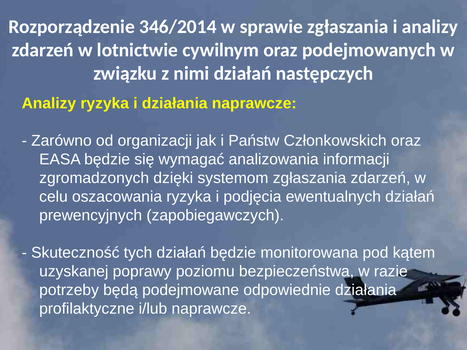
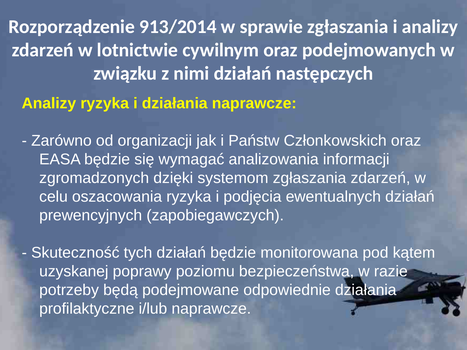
346/2014: 346/2014 -> 913/2014 (178, 27)
